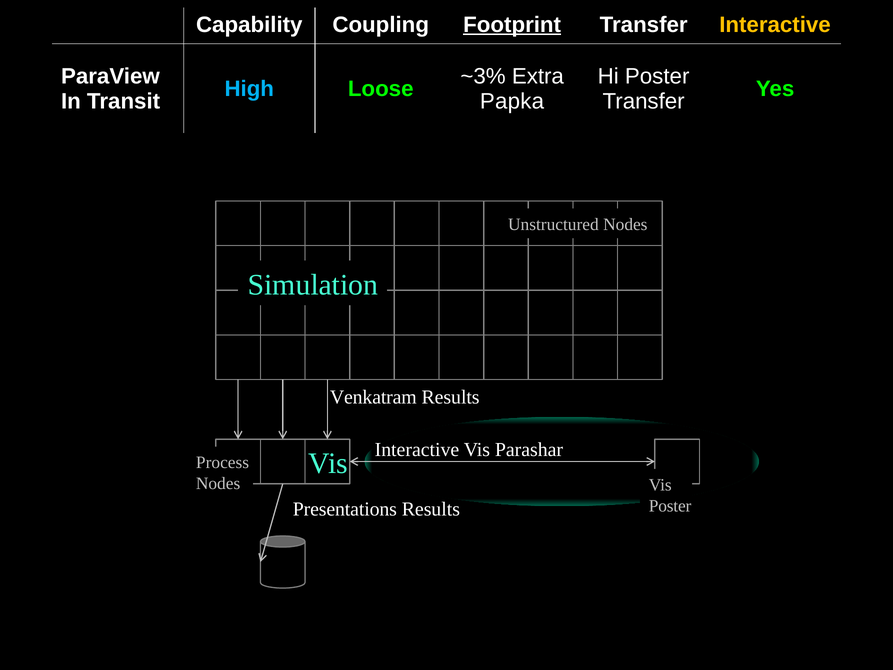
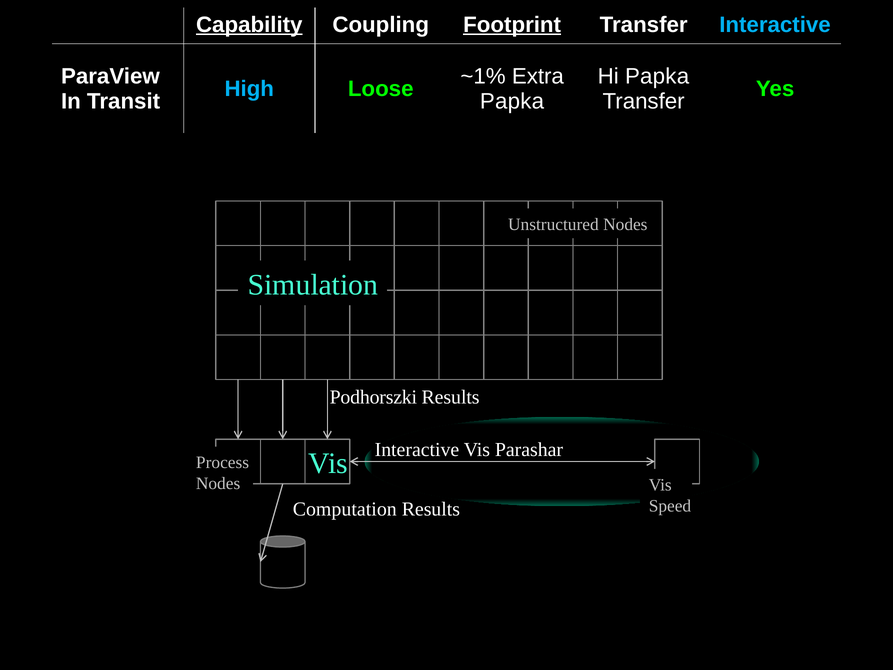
Capability underline: none -> present (249, 25)
Interactive colour: yellow -> light blue (775, 25)
~3%: ~3% -> ~1% (483, 76)
Hi Poster: Poster -> Papka (657, 76)
Venkatram: Venkatram -> Podhorszki (373, 397)
Poster: Poster -> Speed (670, 506)
Presentations: Presentations -> Computation (345, 509)
